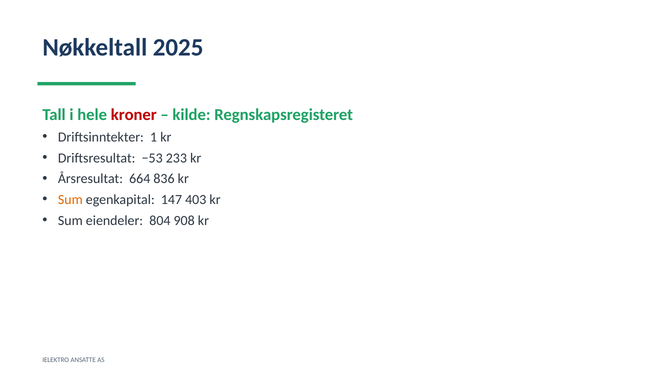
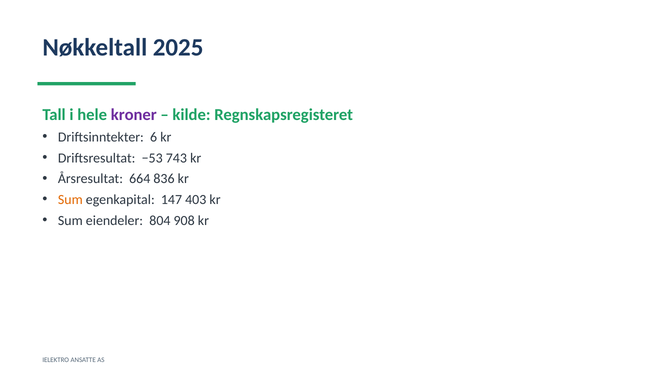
kroner colour: red -> purple (134, 115)
1: 1 -> 6 (154, 137)
233: 233 -> 743 (176, 158)
